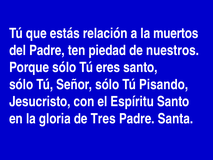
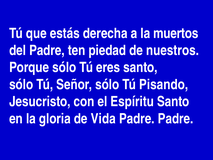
relación: relación -> derecha (105, 33)
Tres: Tres -> Vida (103, 118)
Padre Santa: Santa -> Padre (176, 118)
